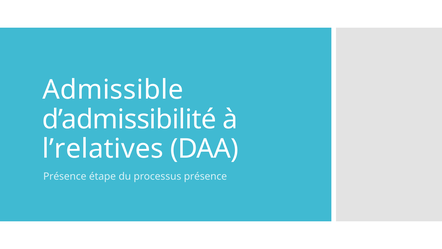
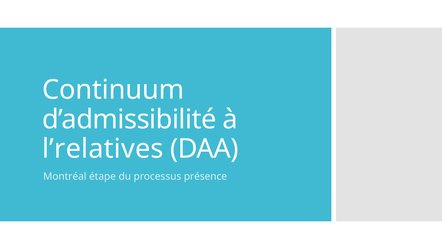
Admissible: Admissible -> Continuum (113, 90)
Présence: Présence -> Montréal (65, 176)
